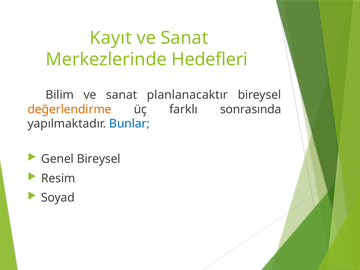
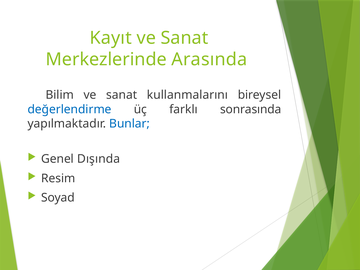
Hedefleri: Hedefleri -> Arasında (209, 59)
planlanacaktır: planlanacaktır -> kullanmalarını (187, 95)
değerlendirme colour: orange -> blue (70, 109)
Genel Bireysel: Bireysel -> Dışında (99, 159)
